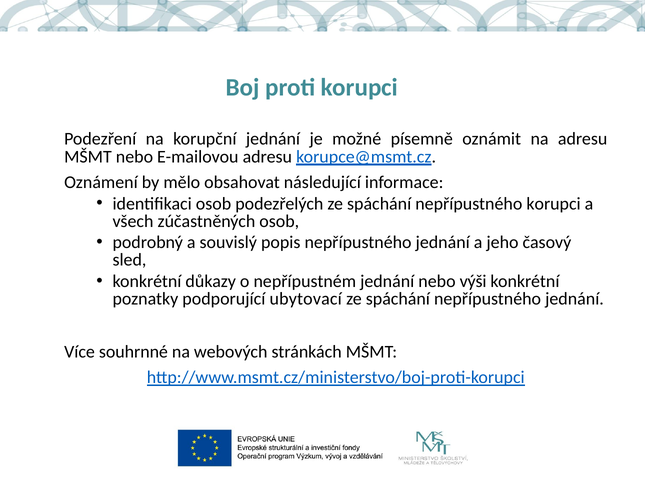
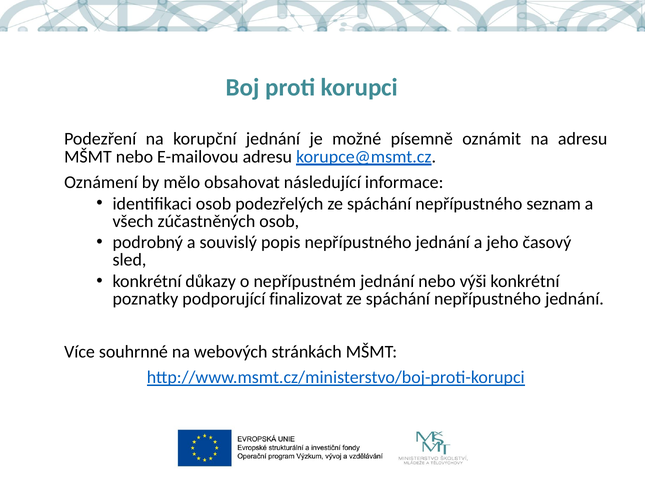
nepřípustného korupci: korupci -> seznam (554, 204)
ubytovací: ubytovací -> finalizovat (306, 299)
